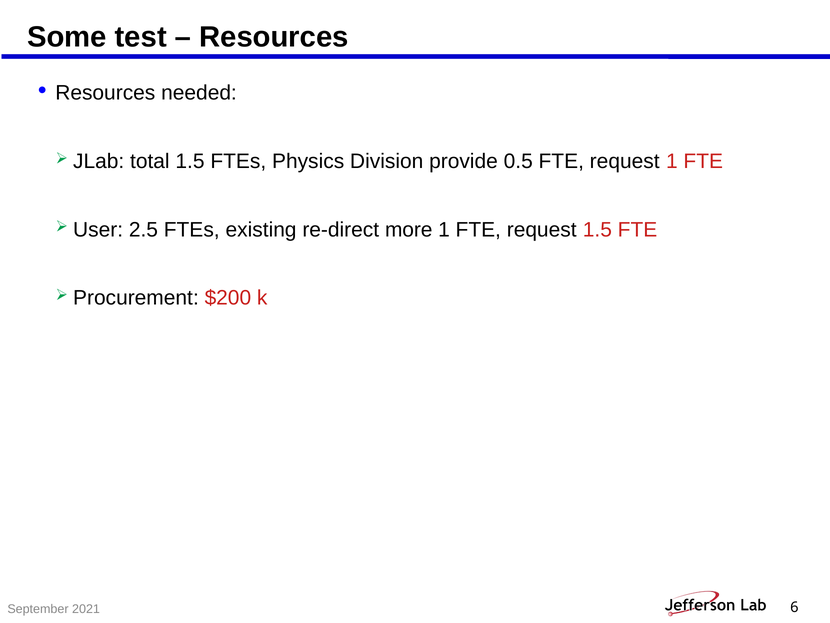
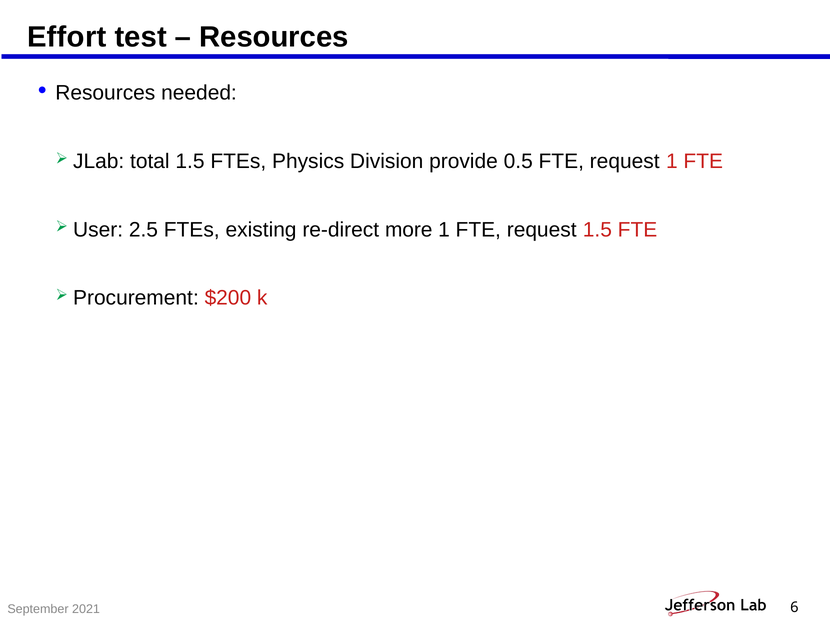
Some: Some -> Effort (67, 37)
